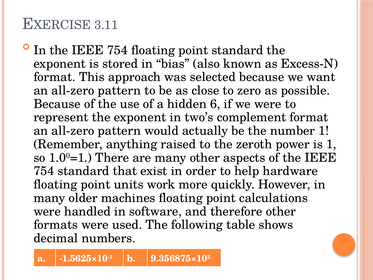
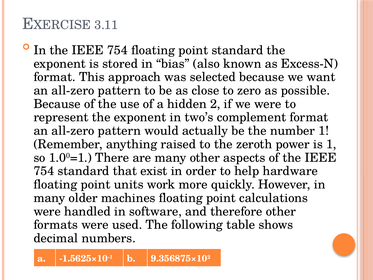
6: 6 -> 2 (215, 104)
